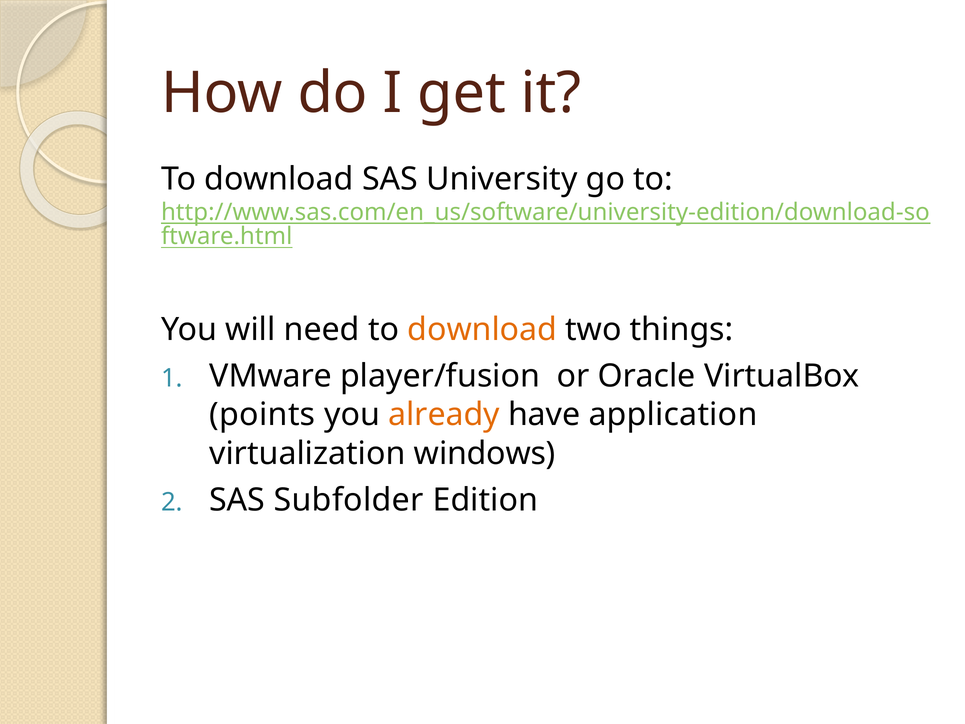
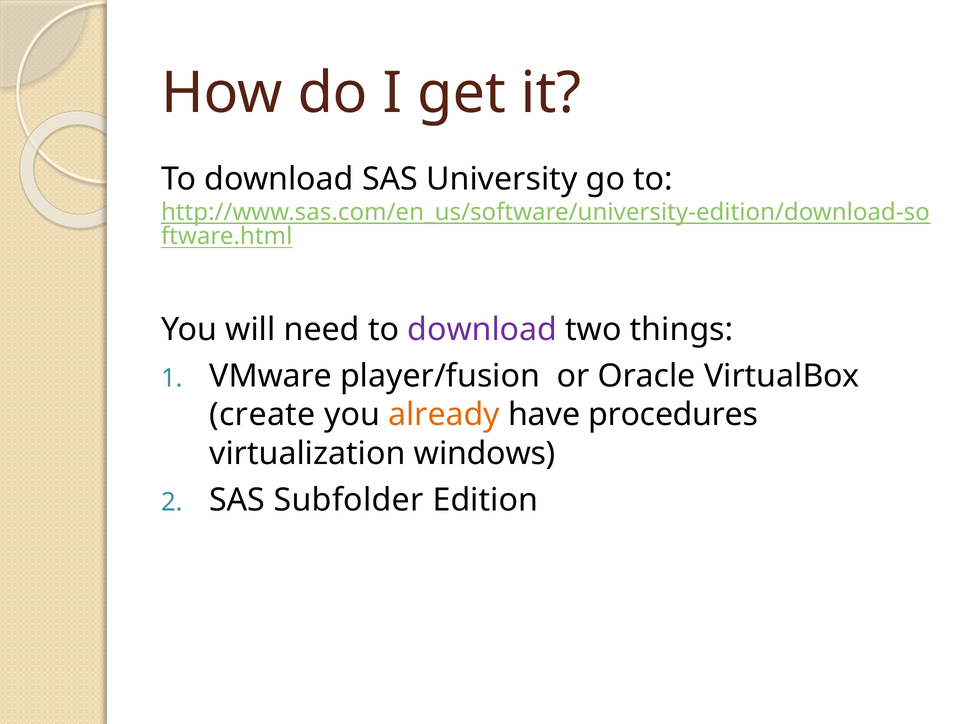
download colour: orange -> purple (482, 329)
points: points -> create (262, 415)
application: application -> procedures (673, 415)
